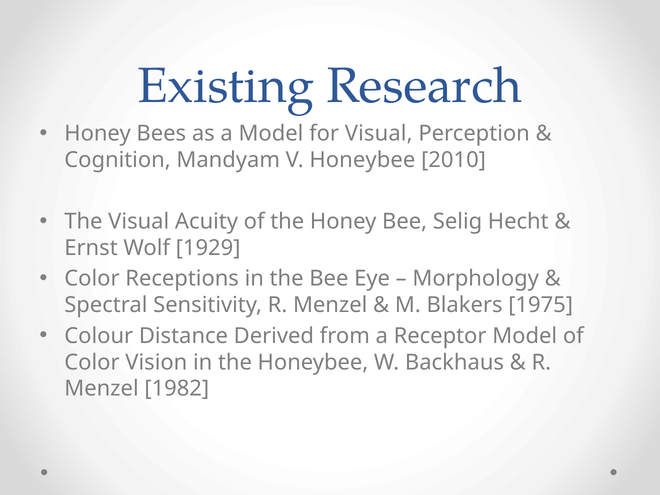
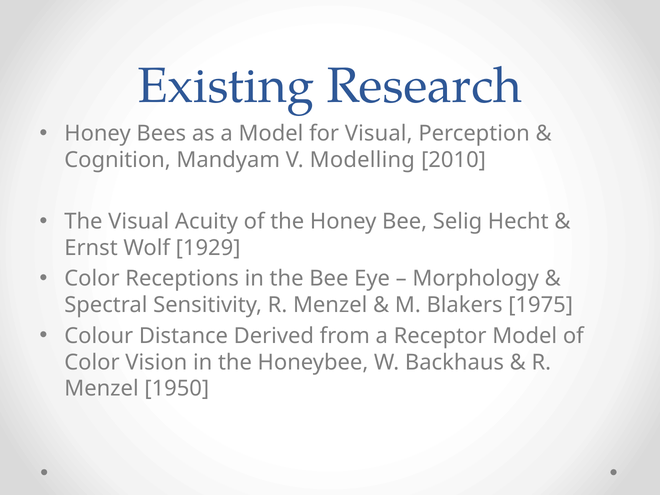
V Honeybee: Honeybee -> Modelling (362, 160)
1982: 1982 -> 1950 (177, 389)
